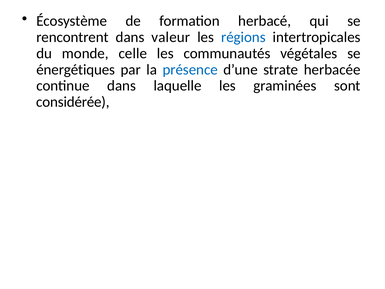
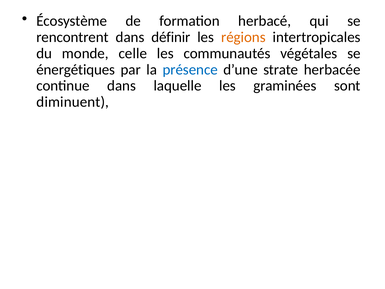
valeur: valeur -> définir (171, 37)
régions colour: blue -> orange (243, 37)
considérée: considérée -> diminuent (73, 102)
